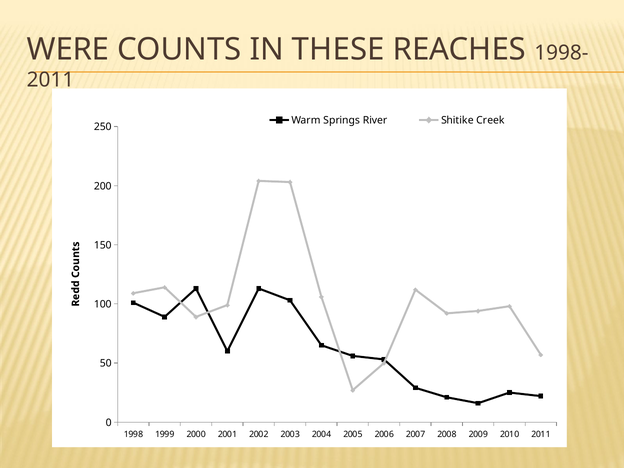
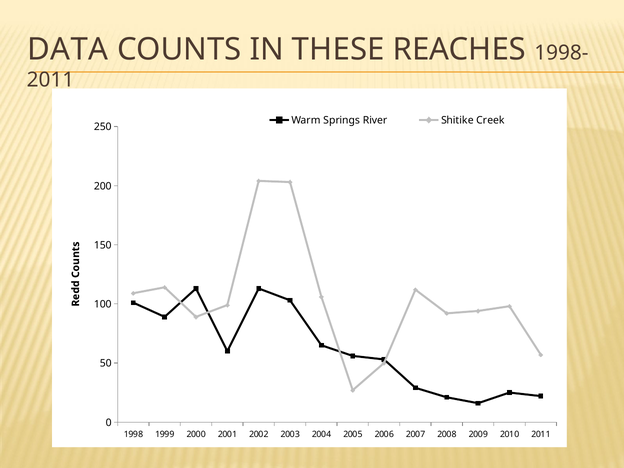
WERE: WERE -> DATA (68, 50)
